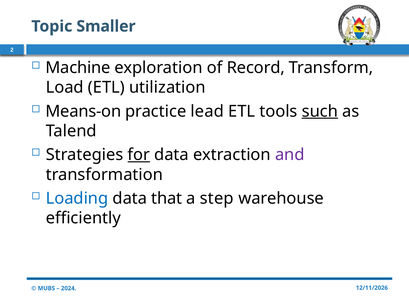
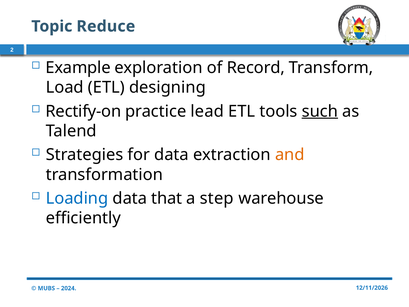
Smaller: Smaller -> Reduce (106, 26)
Machine: Machine -> Example (78, 68)
utilization: utilization -> designing (167, 87)
Means-on: Means-on -> Rectify-on (83, 111)
for underline: present -> none (139, 155)
and colour: purple -> orange (290, 155)
